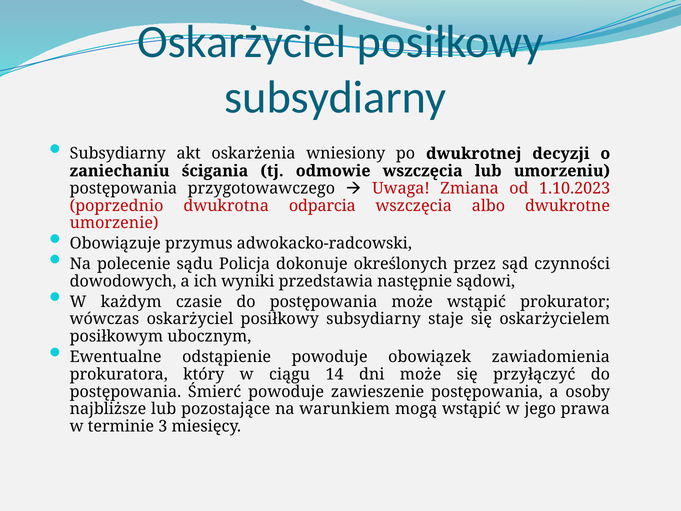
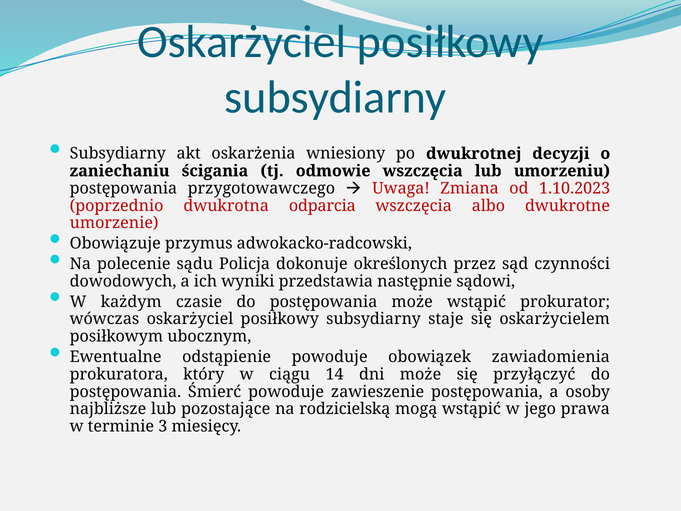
warunkiem: warunkiem -> rodzicielską (345, 409)
